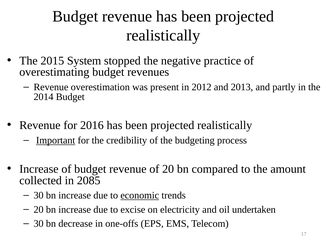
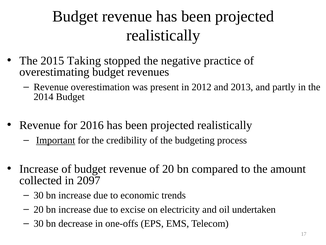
System: System -> Taking (84, 61)
2085: 2085 -> 2097 (89, 180)
economic underline: present -> none (140, 195)
